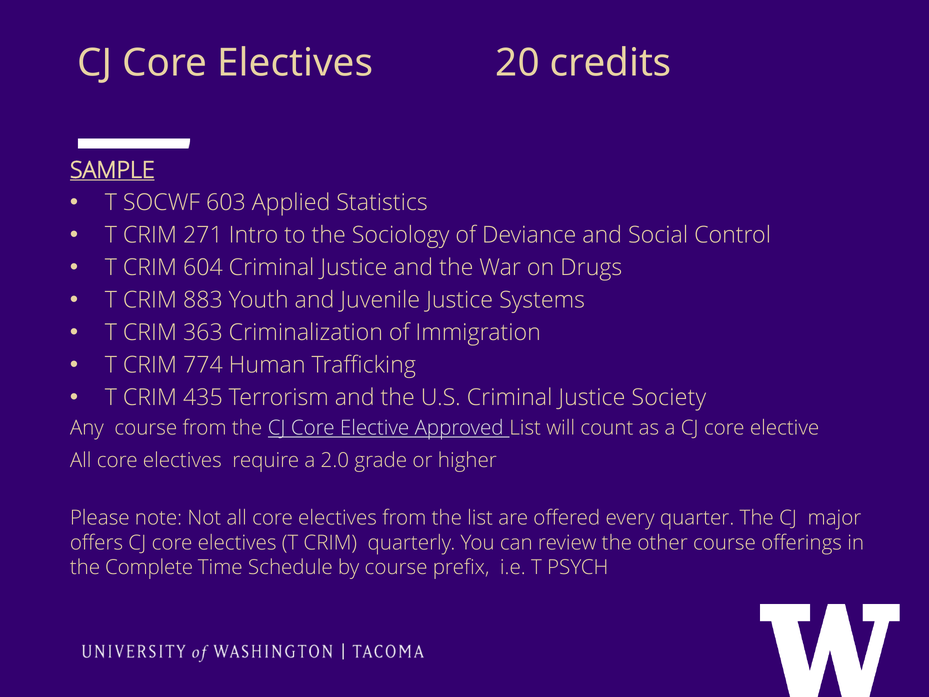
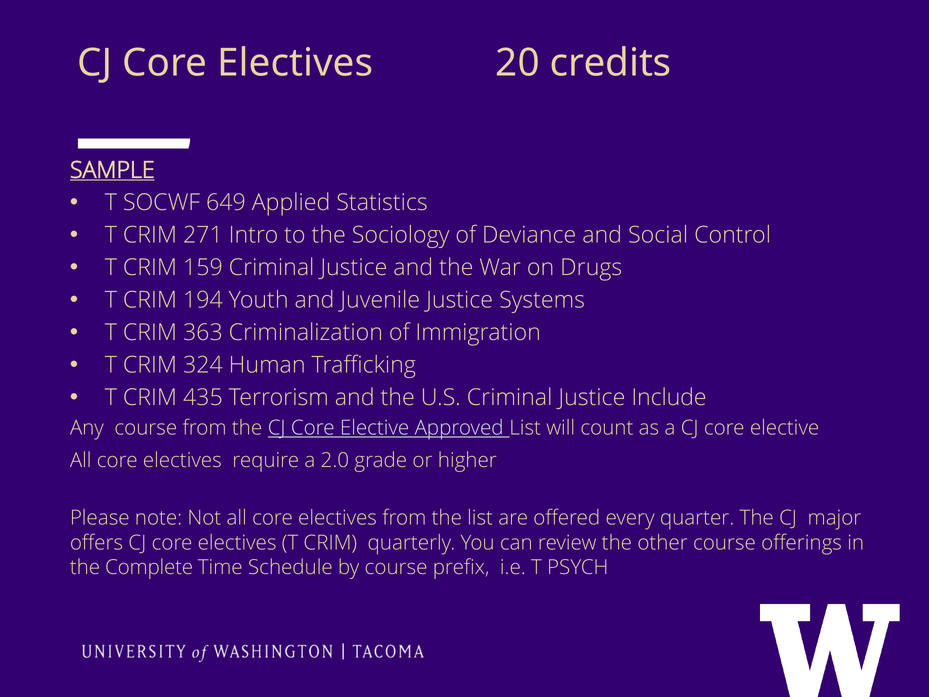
603: 603 -> 649 (226, 203)
604: 604 -> 159 (203, 268)
883: 883 -> 194 (203, 300)
774: 774 -> 324 (203, 365)
Society: Society -> Include (669, 398)
